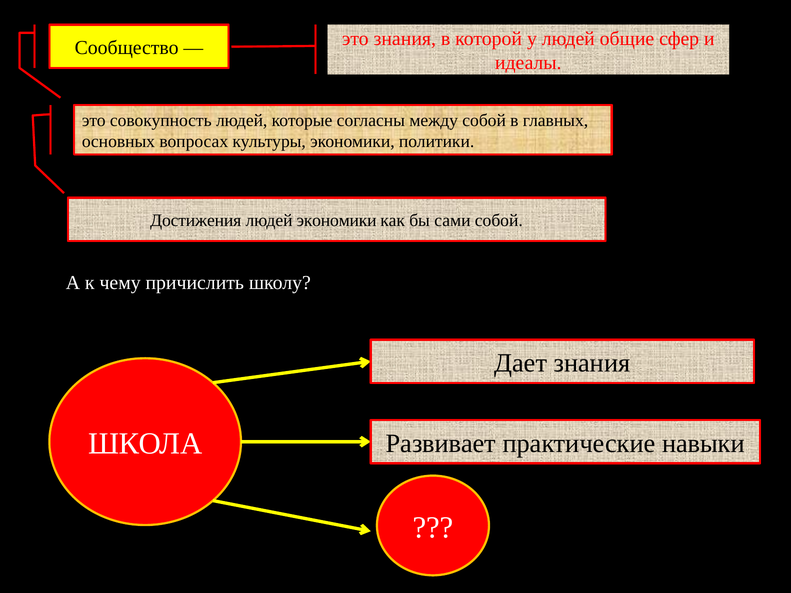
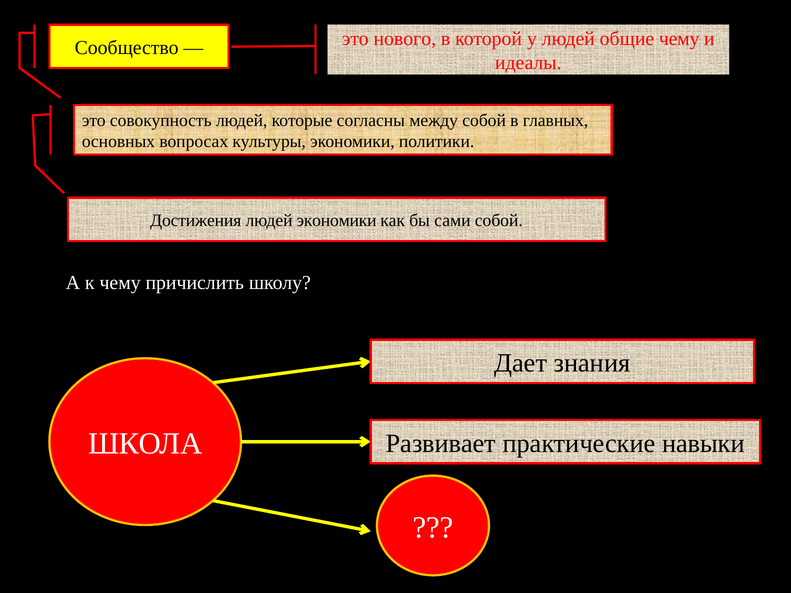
это знания: знания -> нового (405, 39)
общие сфер: сфер -> чему (679, 39)
